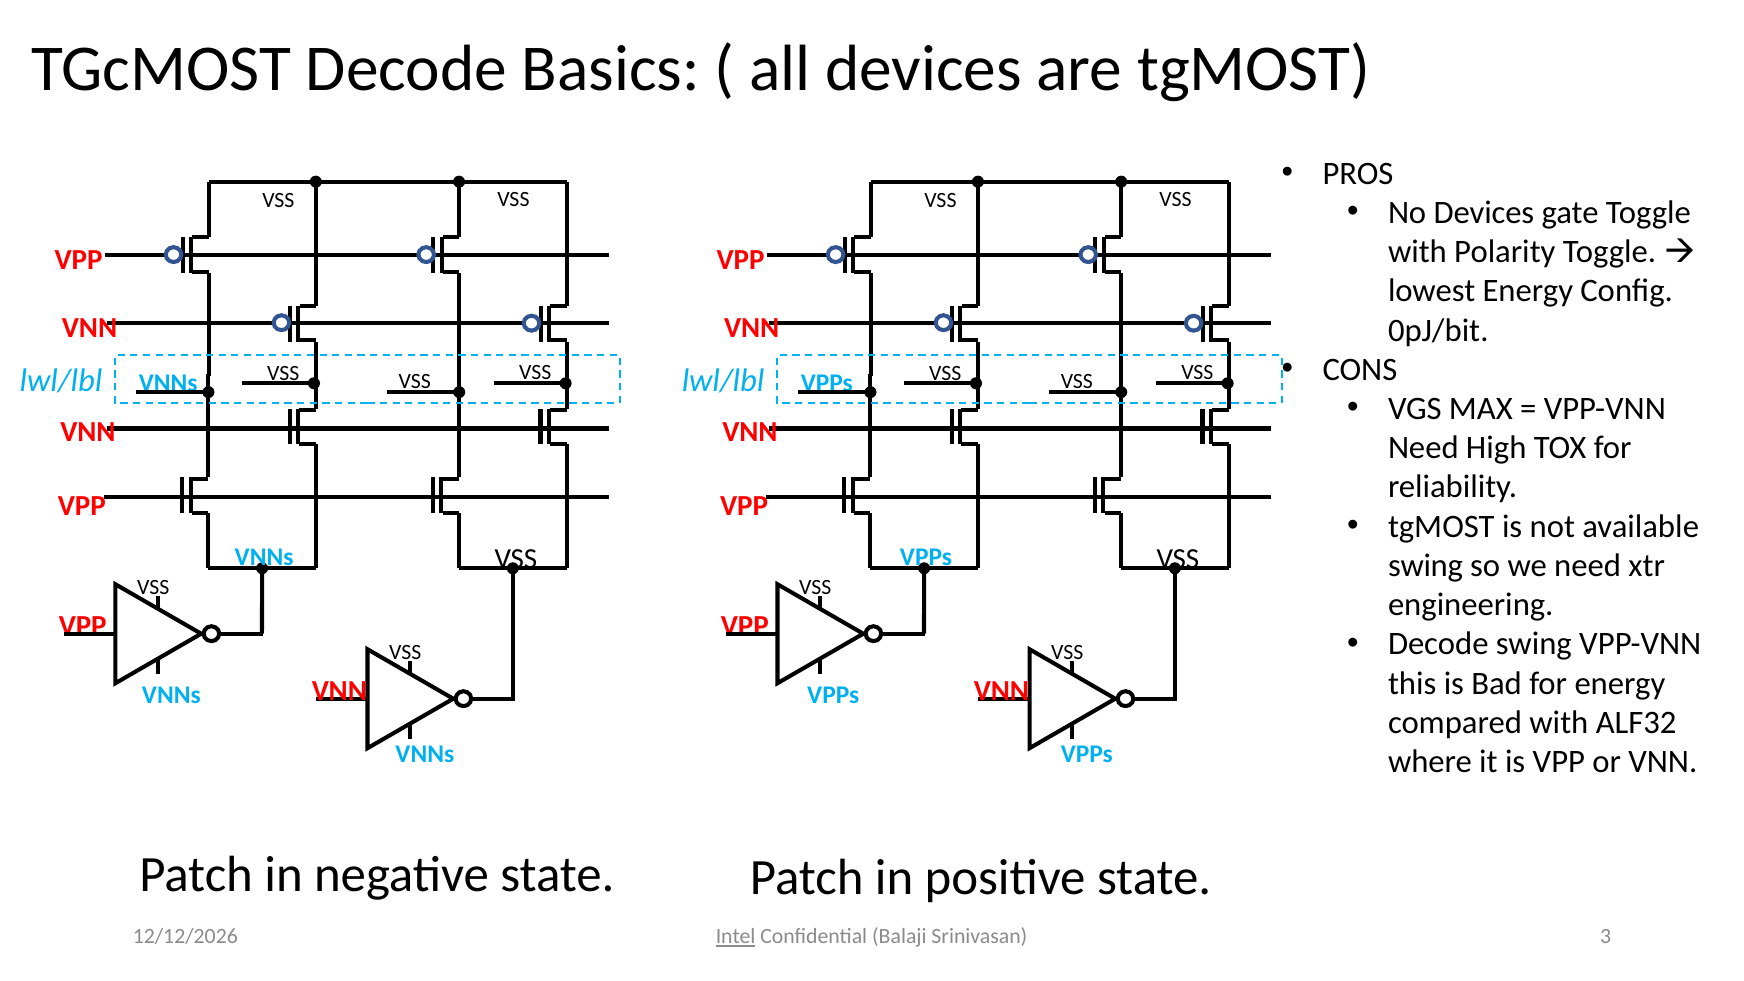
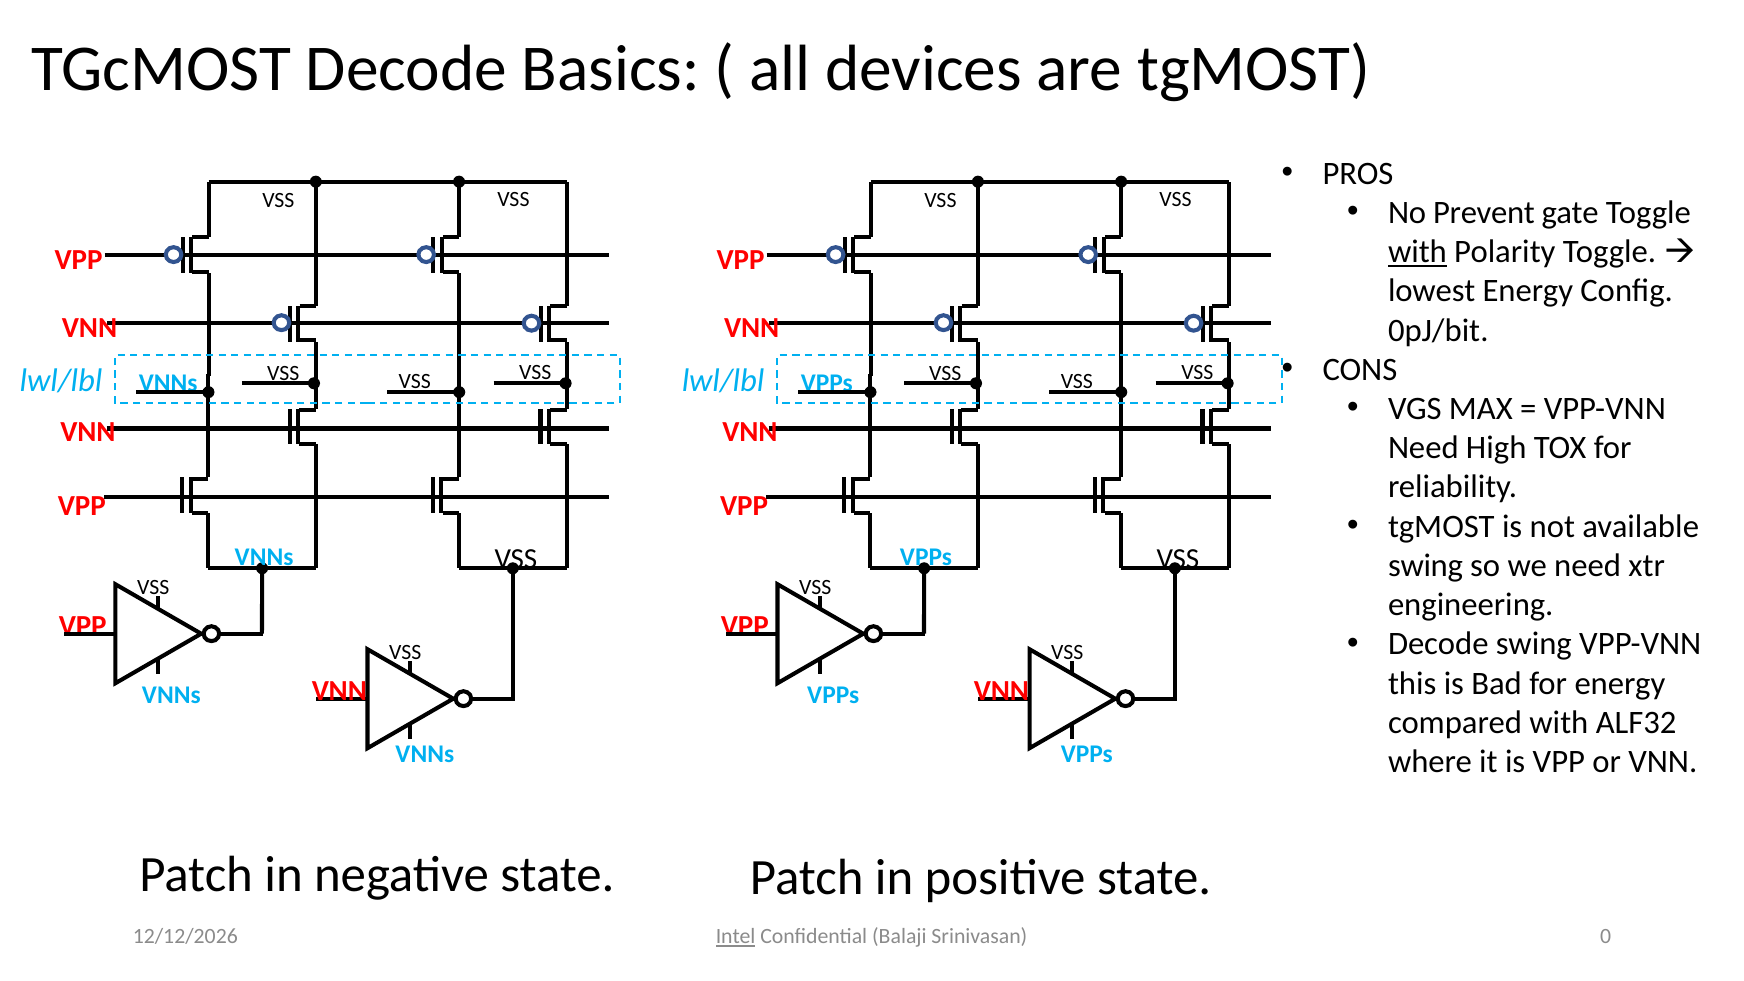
No Devices: Devices -> Prevent (1484, 212)
with underline: none -> present (1417, 252)
3: 3 -> 0 (1606, 937)
